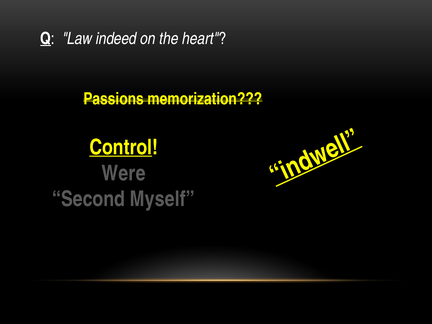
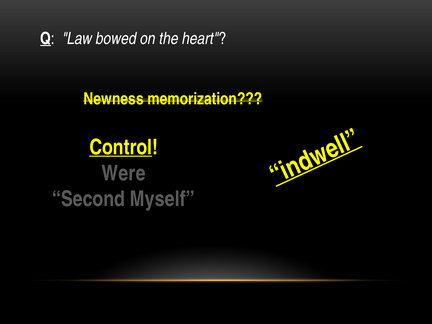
indeed: indeed -> bowed (116, 39)
Passions: Passions -> Newness (114, 99)
